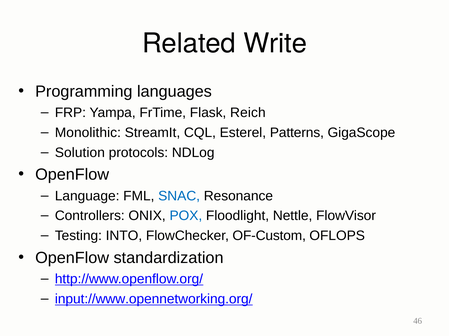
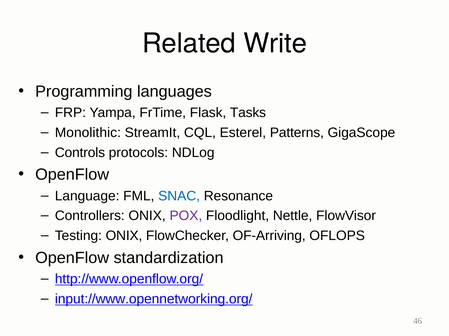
Reich: Reich -> Tasks (248, 113)
Solution: Solution -> Controls (80, 153)
POX colour: blue -> purple (186, 216)
Testing INTO: INTO -> ONIX (124, 236)
OF-Custom: OF-Custom -> OF-Arriving (269, 236)
